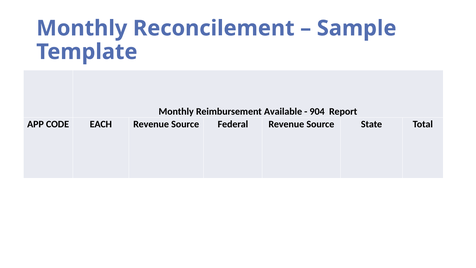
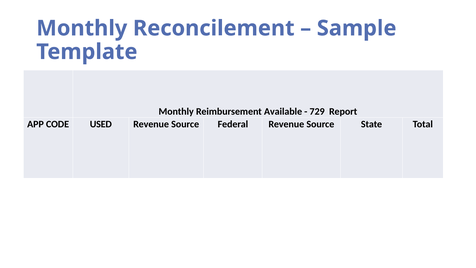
904: 904 -> 729 (317, 111)
EACH: EACH -> USED (101, 124)
